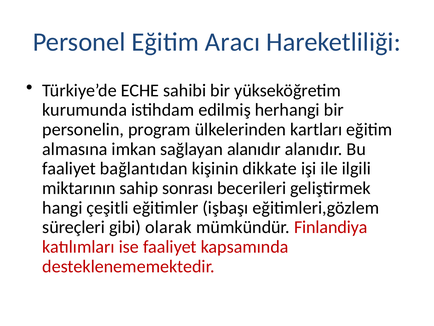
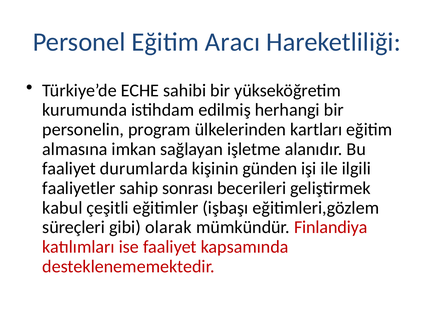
sağlayan alanıdır: alanıdır -> işletme (254, 149)
bağlantıdan: bağlantıdan -> durumlarda (144, 168)
dikkate: dikkate -> günden (270, 168)
miktarının: miktarının -> faaliyetler (79, 188)
hangi: hangi -> kabul (62, 207)
